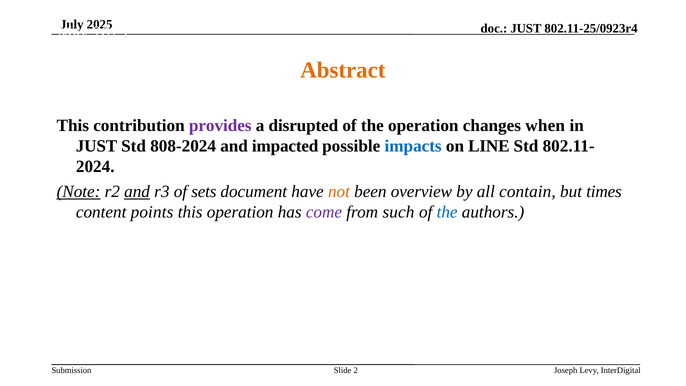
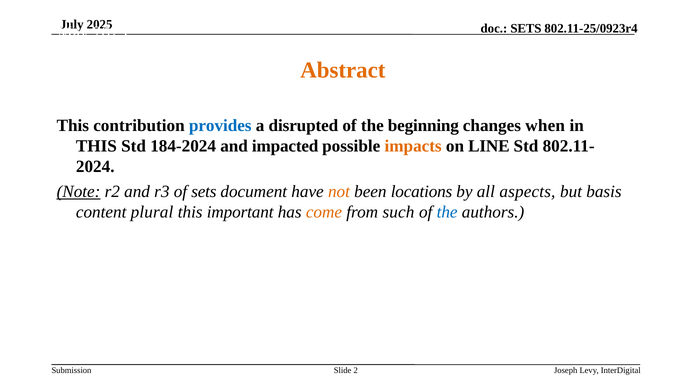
JUST: JUST -> SETS (526, 29)
provides colour: purple -> blue (220, 126)
the operation: operation -> beginning (423, 126)
JUST: JUST -> THIS (96, 146)
808-2024: 808-2024 -> 184-2024 (183, 146)
impacts colour: blue -> orange (413, 146)
and underline: present -> none (137, 192)
overview: overview -> locations (422, 192)
contain: contain -> aspects (527, 192)
times: times -> basis (604, 192)
points: points -> plural (152, 212)
this operation: operation -> important (240, 212)
come colour: purple -> orange (324, 212)
